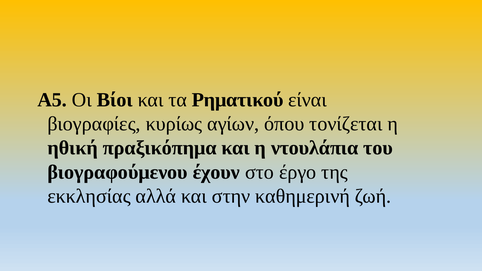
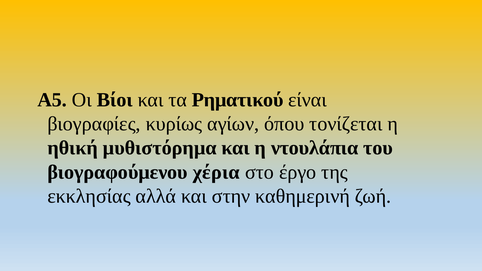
πραξικόπημα: πραξικόπημα -> μυθιστόρημα (160, 148)
έχουν: έχουν -> χέρια (216, 172)
